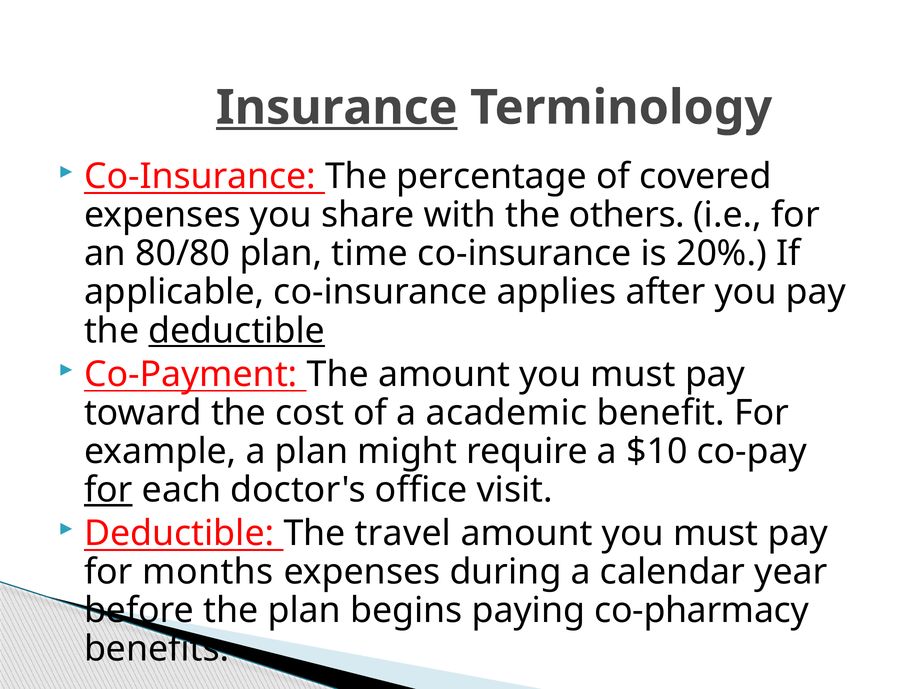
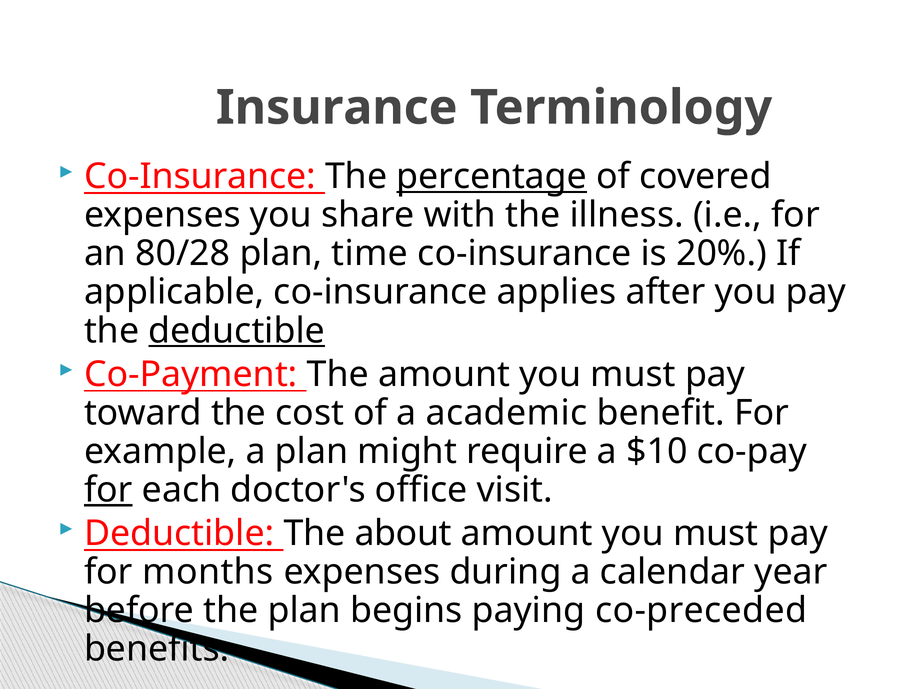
Insurance underline: present -> none (337, 108)
percentage underline: none -> present (492, 177)
others: others -> illness (627, 215)
80/80: 80/80 -> 80/28 (183, 254)
travel: travel -> about (403, 534)
co-pharmacy: co-pharmacy -> co-preceded (701, 611)
